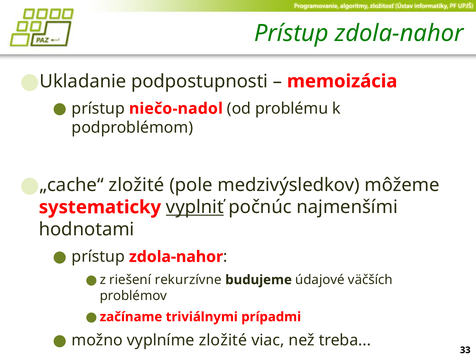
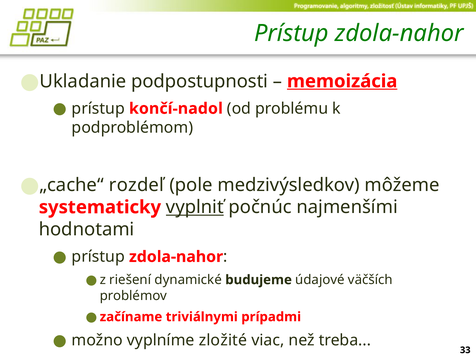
memoizácia underline: none -> present (342, 81)
niečo-nadol: niečo-nadol -> končí-nadol (176, 109)
„cache“ zložité: zložité -> rozdeľ (136, 185)
rekurzívne: rekurzívne -> dynamické (188, 280)
